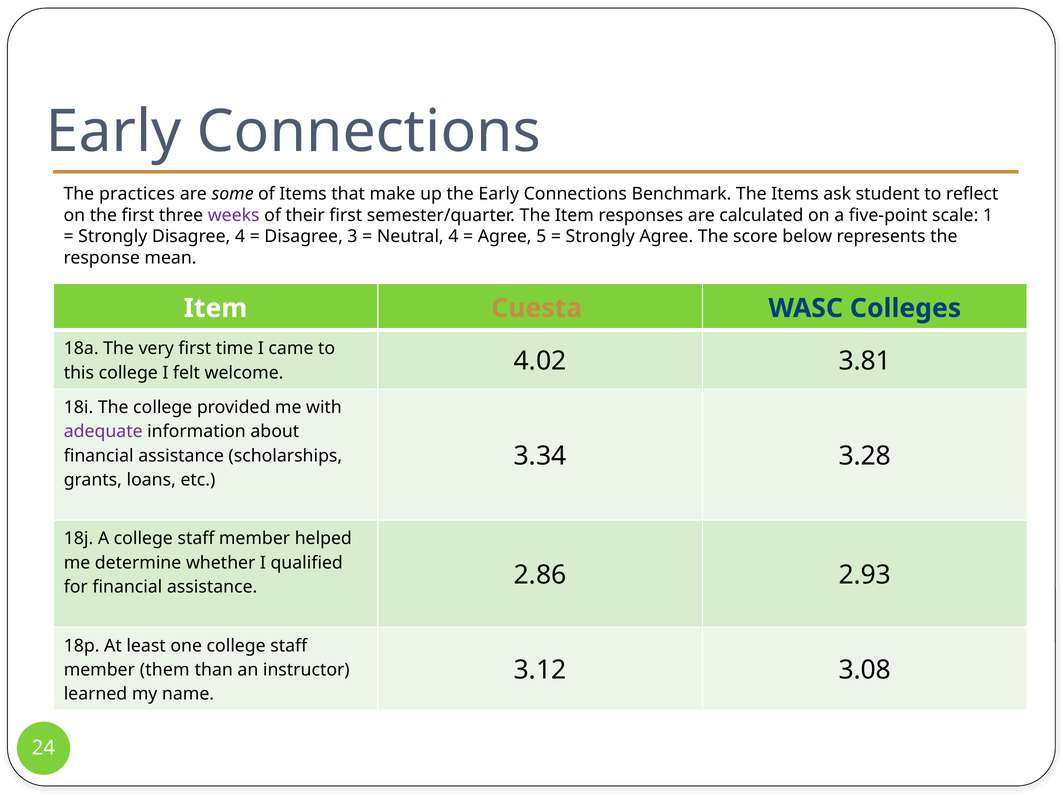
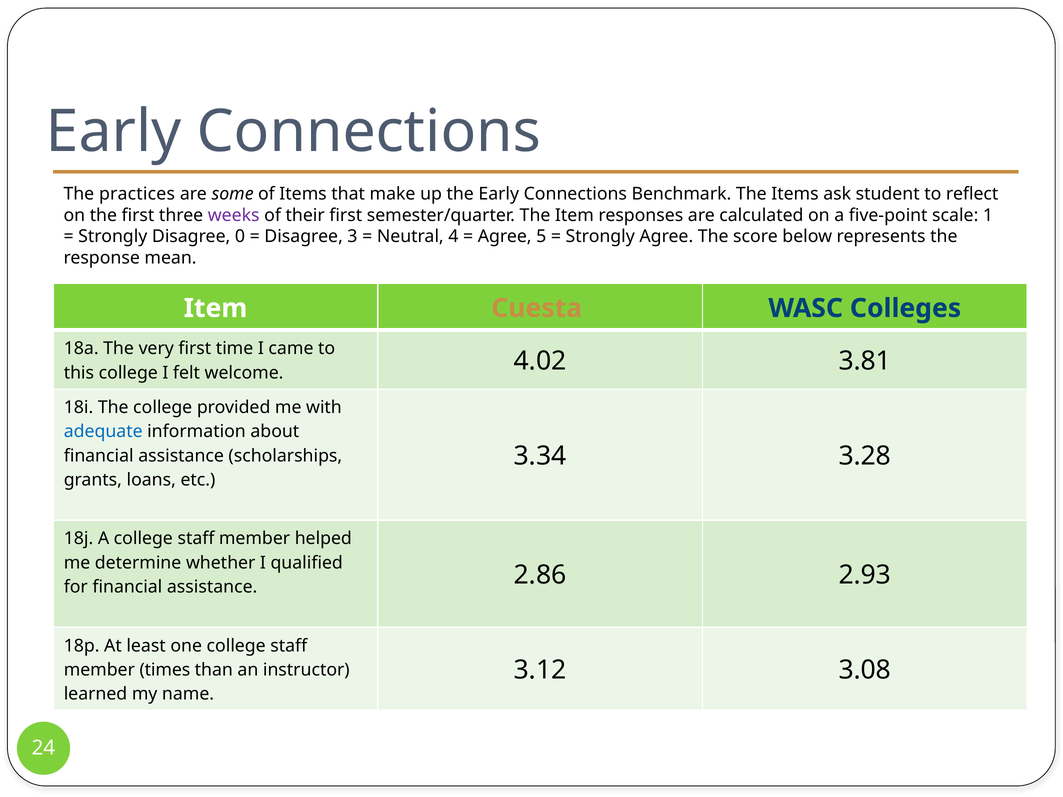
Disagree 4: 4 -> 0 (240, 237)
adequate colour: purple -> blue (103, 432)
them: them -> times (165, 670)
